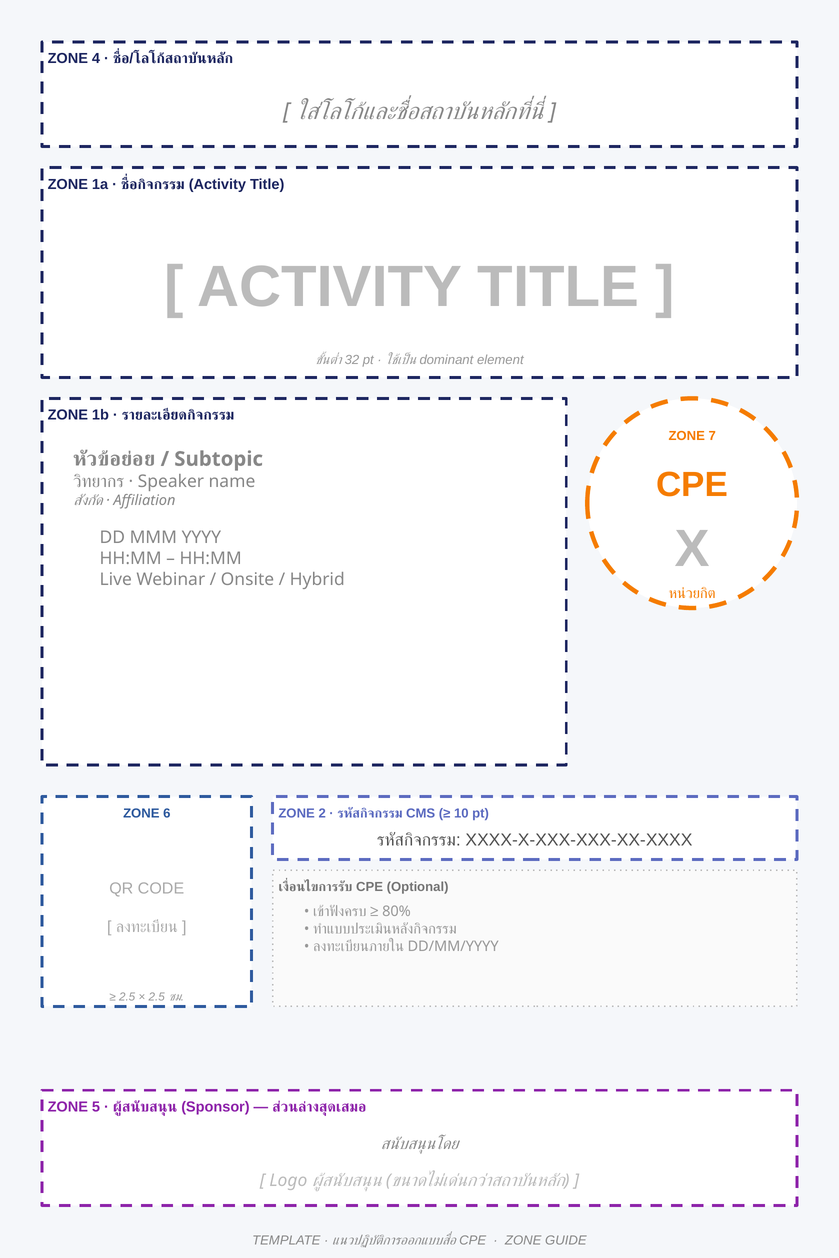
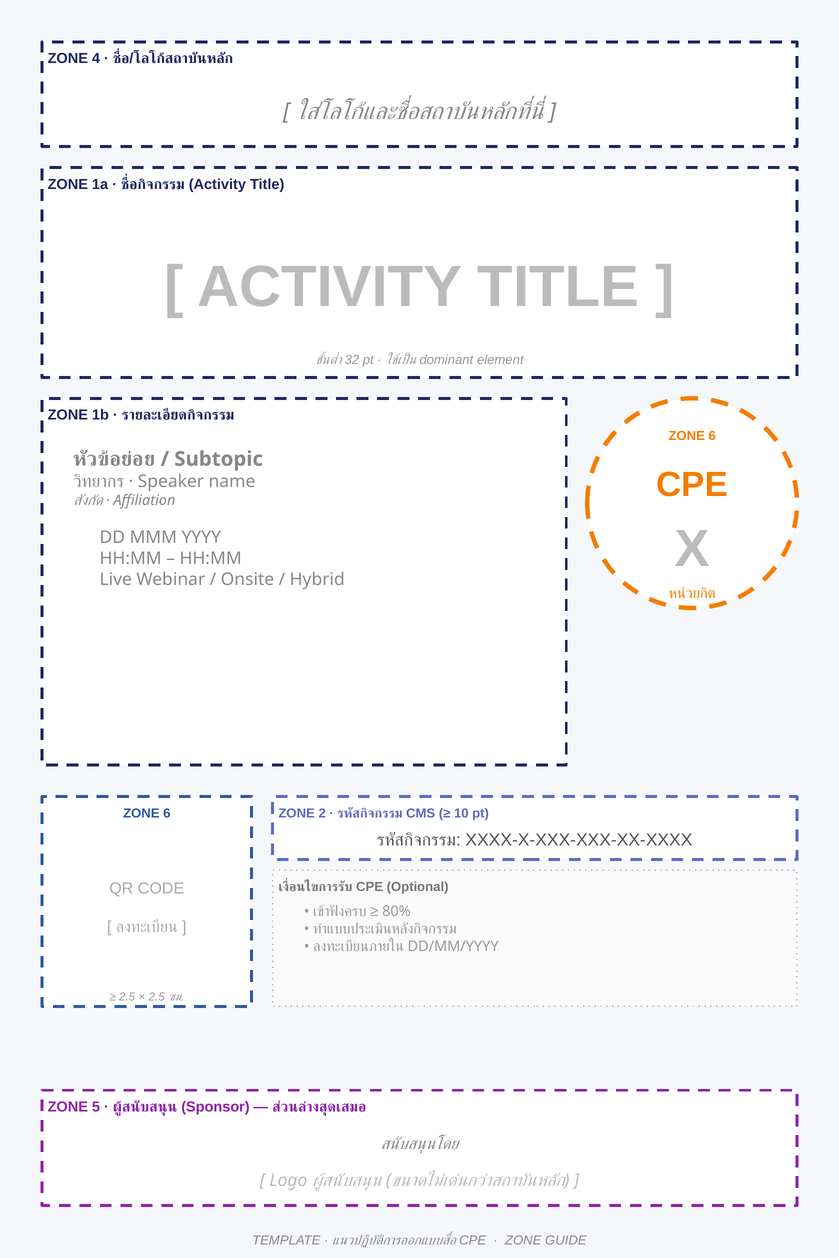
7: 7 -> 6 (712, 436)
